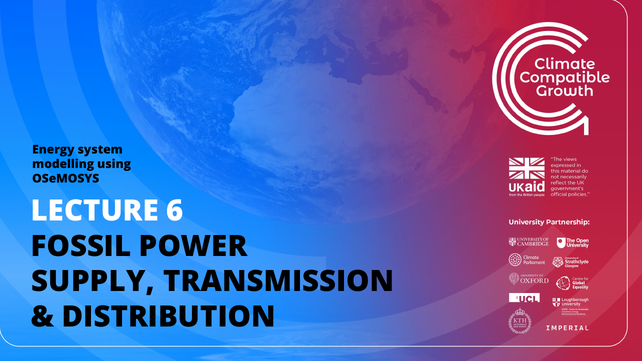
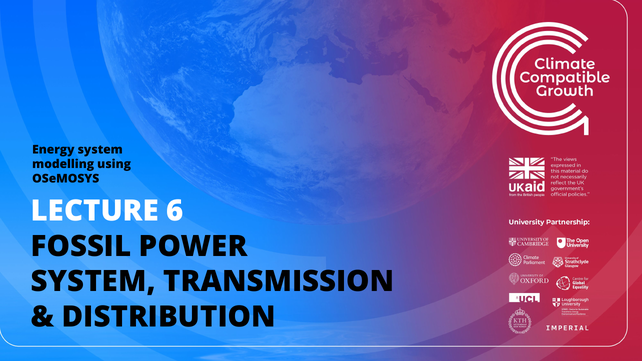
SUPPLY: SUPPLY -> SYSTEM (93, 282)
